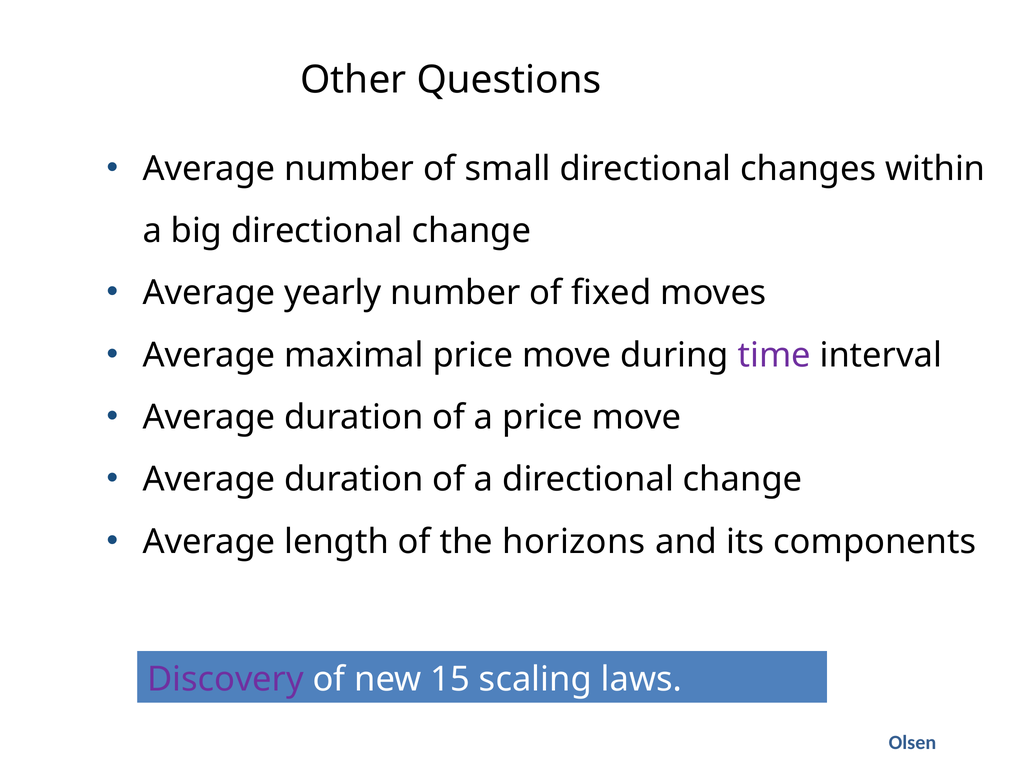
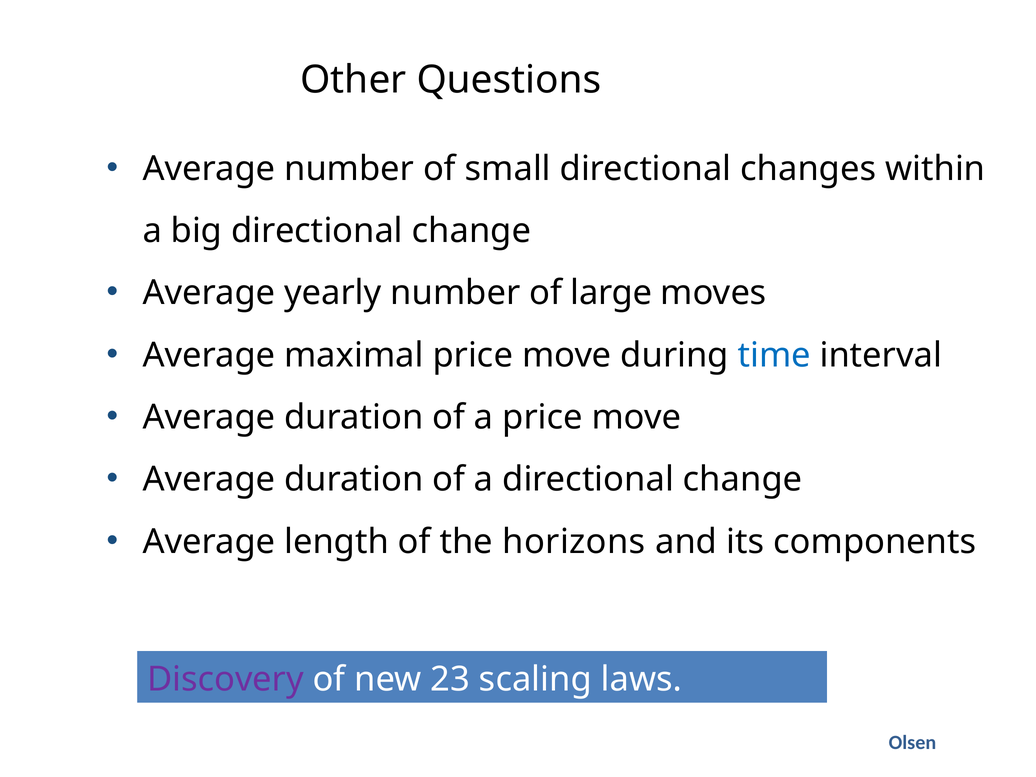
fixed: fixed -> large (611, 293)
time colour: purple -> blue (774, 355)
15: 15 -> 23 (450, 679)
